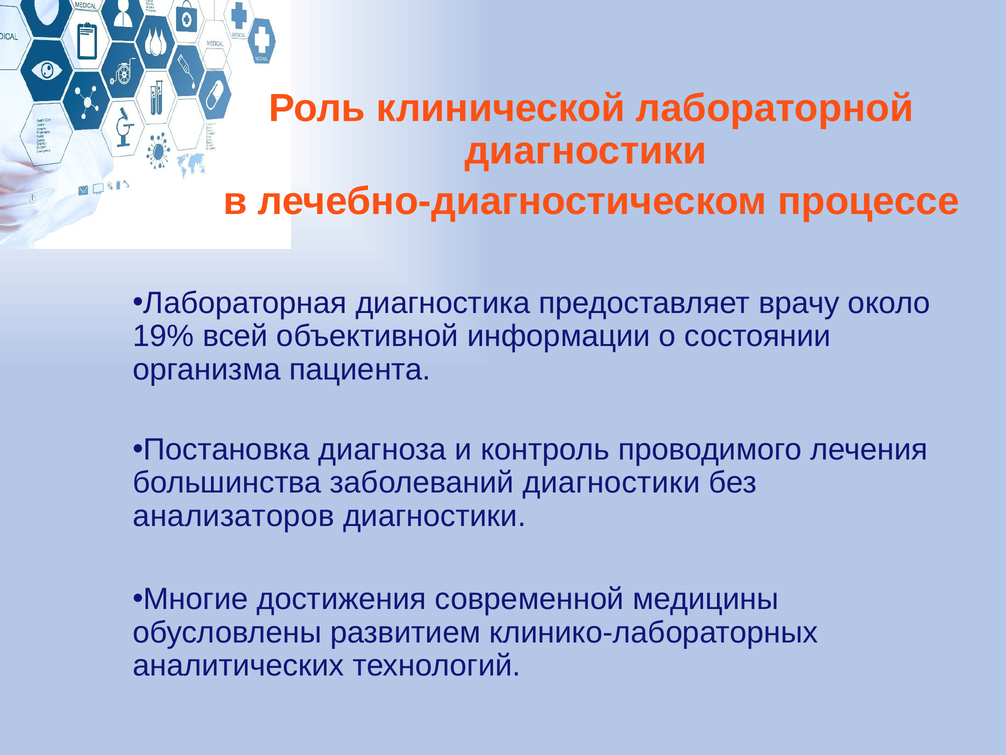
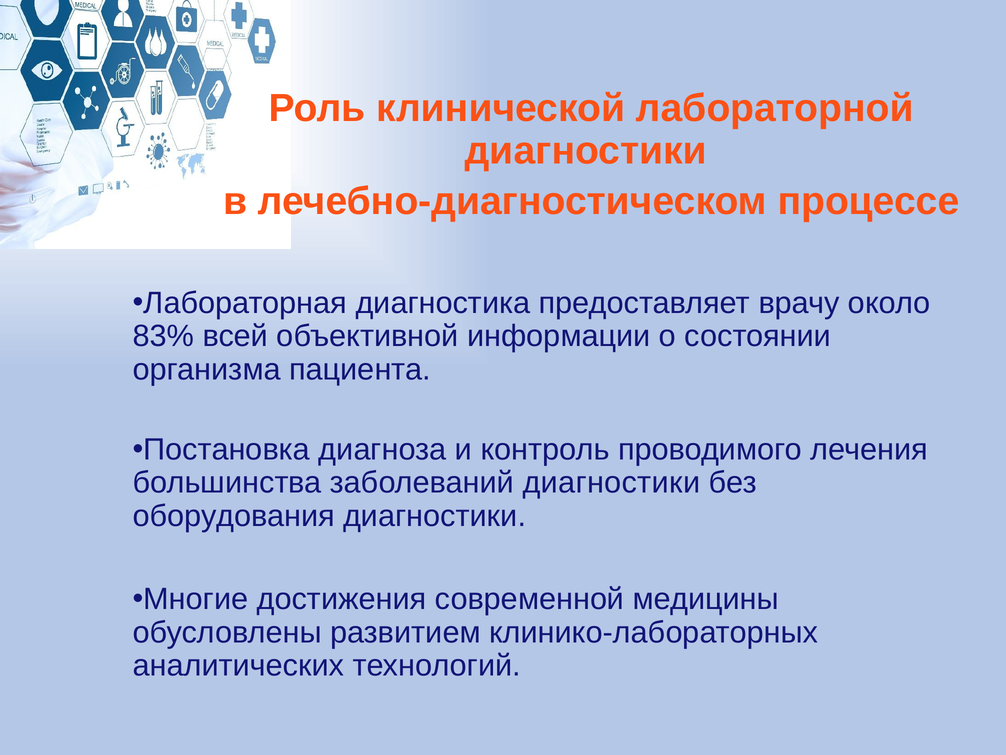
19%: 19% -> 83% (163, 336)
анализаторов: анализаторов -> оборудования (234, 516)
